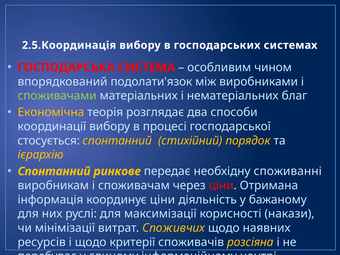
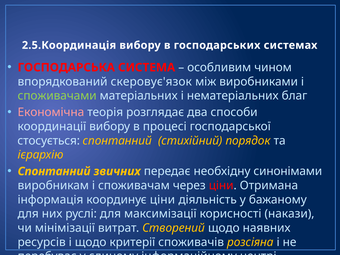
подолати'язок: подолати'язок -> скеровує'язок (151, 82)
Економічна colour: yellow -> pink (51, 112)
ринкове: ринкове -> звичних (117, 171)
споживанні: споживанні -> синонімами (288, 171)
Споживчих: Споживчих -> Створений (174, 228)
